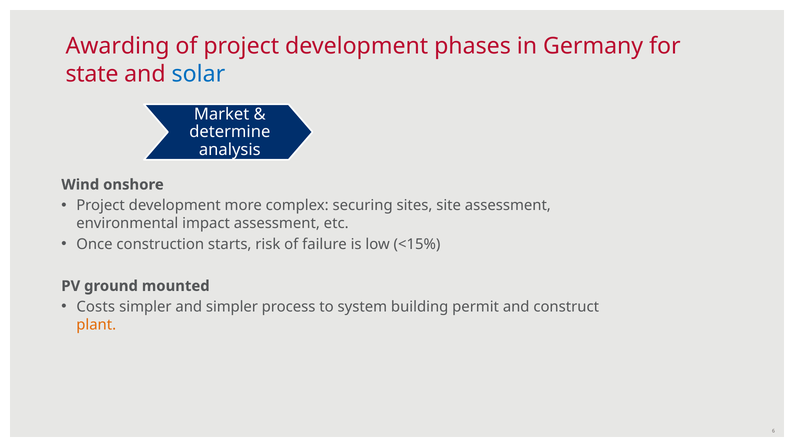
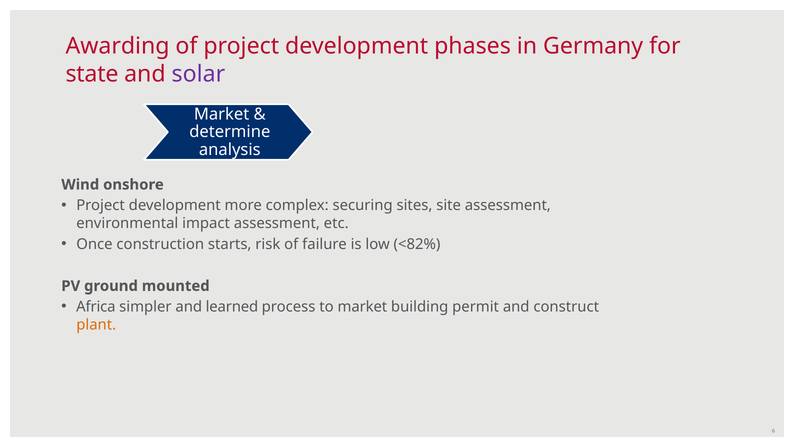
solar colour: blue -> purple (198, 74)
<15%: <15% -> <82% (417, 244)
Costs: Costs -> Africa (96, 307)
and simpler: simpler -> learned (232, 307)
to system: system -> market (362, 307)
